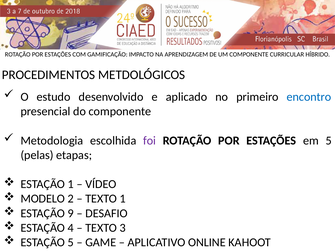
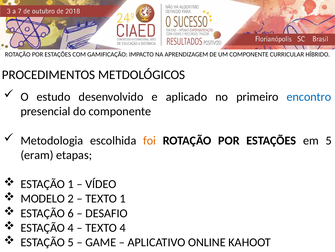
foi colour: purple -> orange (149, 140)
pelas: pelas -> eram (37, 155)
9: 9 -> 6 (71, 213)
TEXTO 3: 3 -> 4 (123, 227)
